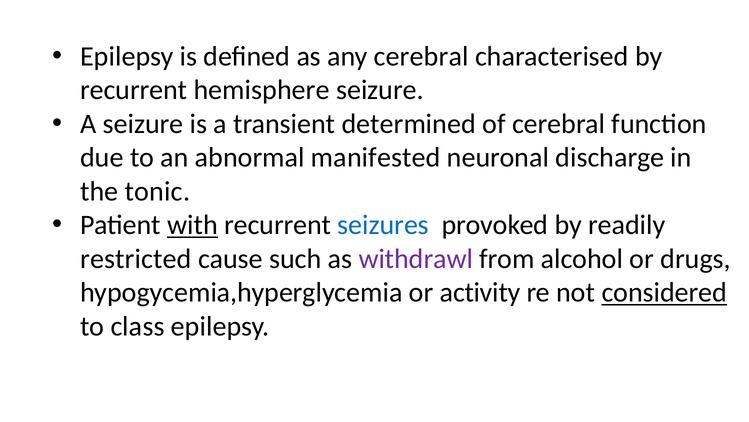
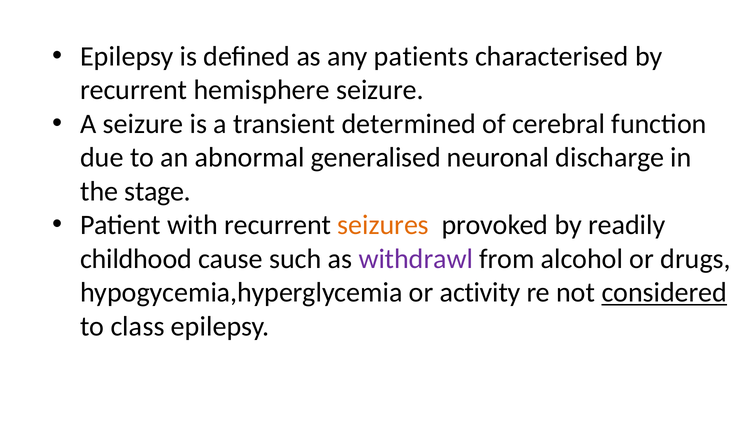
any cerebral: cerebral -> patients (421, 56)
manifested: manifested -> generalised (376, 157)
tonic: tonic -> stage (158, 191)
with underline: present -> none (193, 225)
seizures colour: blue -> orange (383, 225)
restricted: restricted -> childhood (136, 258)
